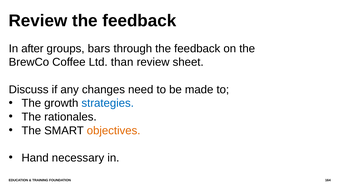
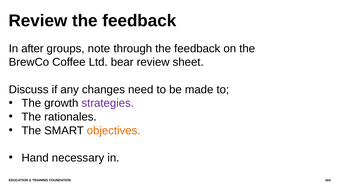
bars: bars -> note (99, 49)
than: than -> bear (122, 62)
strategies colour: blue -> purple (108, 103)
